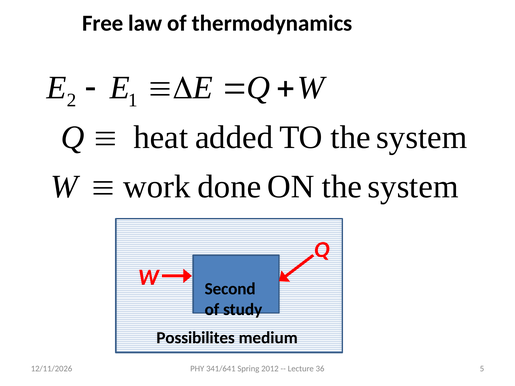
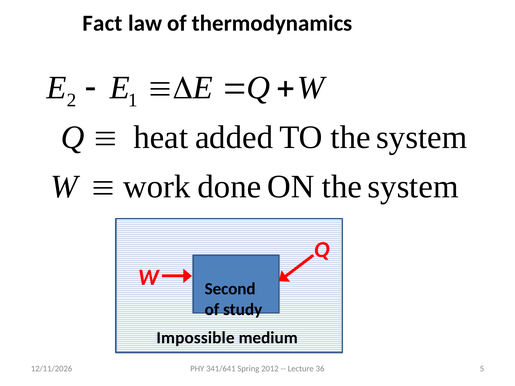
Free: Free -> Fact (103, 23)
Possibilites: Possibilites -> Impossible (195, 338)
